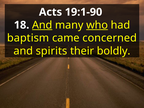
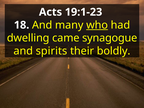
19:1-90: 19:1-90 -> 19:1-23 (84, 12)
And underline: present -> none (42, 25)
baptism: baptism -> dwelling (28, 38)
concerned: concerned -> synagogue (110, 38)
